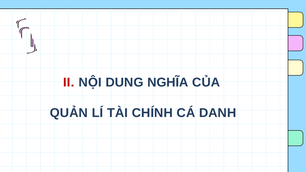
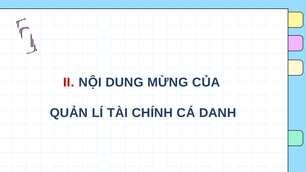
NGHĨA: NGHĨA -> MỪNG (168, 82)
